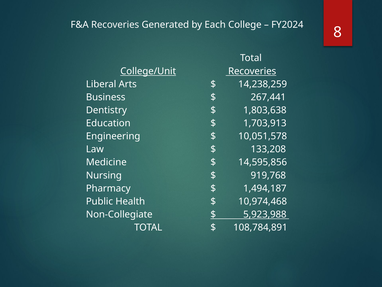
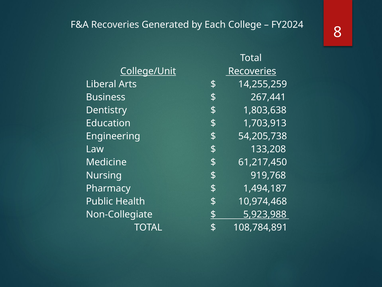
14,238,259: 14,238,259 -> 14,255,259 (263, 84)
10,051,578: 10,051,578 -> 54,205,738 (263, 136)
14,595,856: 14,595,856 -> 61,217,450 (263, 162)
